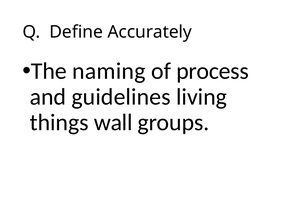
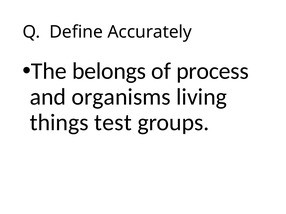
naming: naming -> belongs (109, 71)
guidelines: guidelines -> organisms (121, 97)
wall: wall -> test (113, 123)
